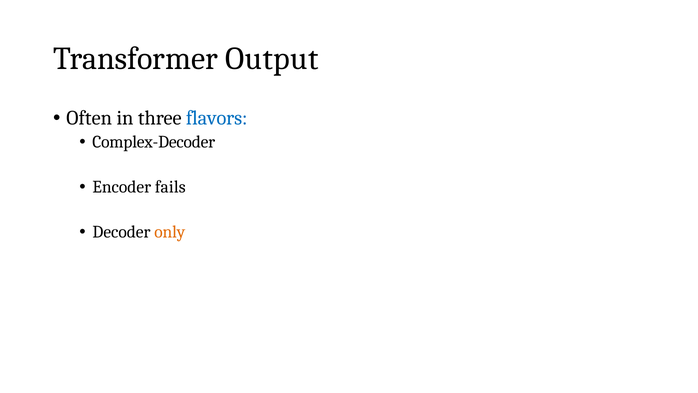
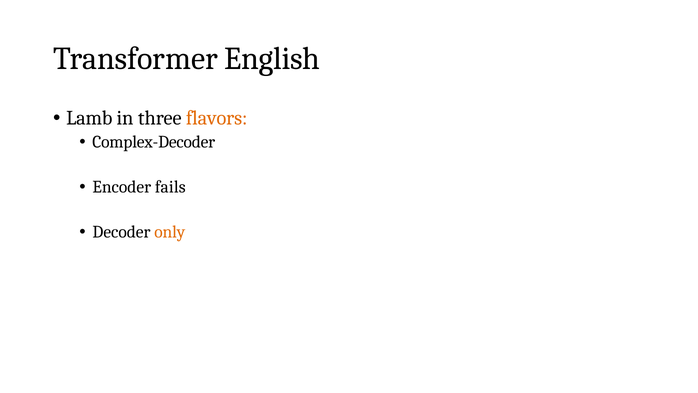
Output: Output -> English (272, 59)
Often: Often -> Lamb (89, 118)
flavors colour: blue -> orange (217, 118)
